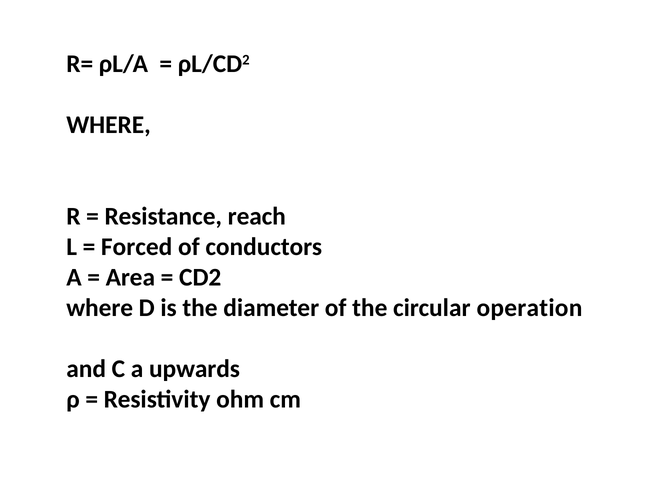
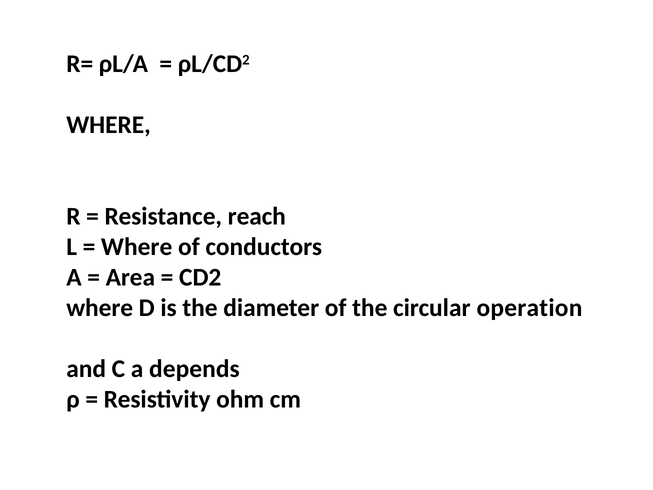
Forced: Forced -> Where (137, 247)
upwards: upwards -> depends (194, 369)
